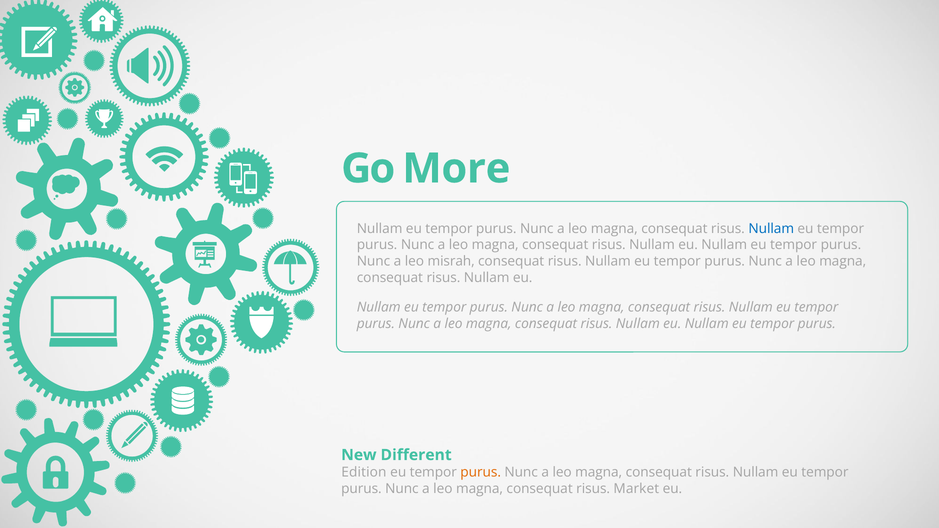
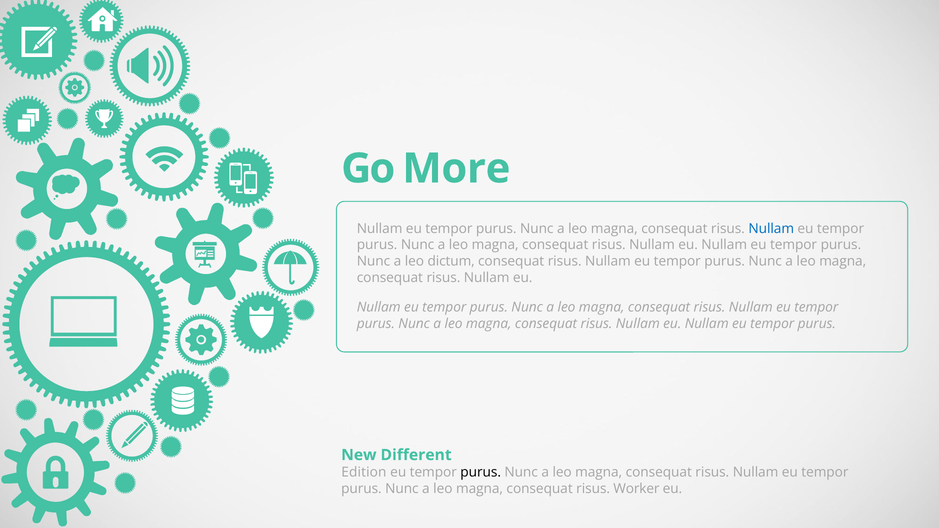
misrah: misrah -> dictum (451, 261)
purus colour: orange -> black (481, 473)
Market: Market -> Worker (636, 489)
